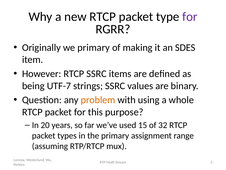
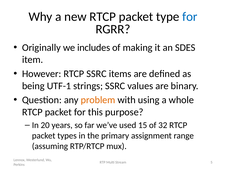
for colour: purple -> blue (190, 17)
we primary: primary -> includes (94, 47)
UTF-7: UTF-7 -> UTF-1 (59, 86)
